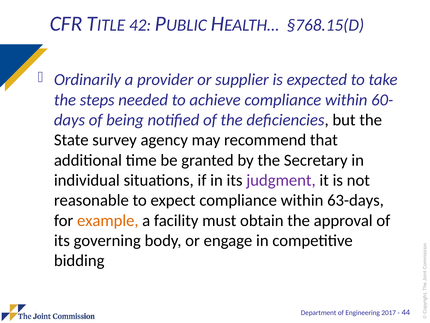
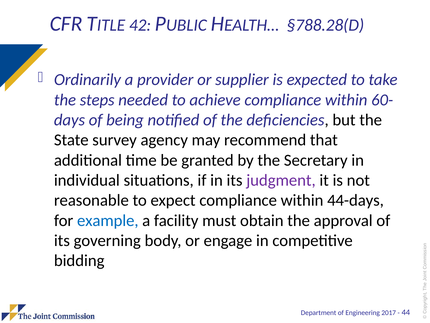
§768.15(D: §768.15(D -> §788.28(D (326, 25)
63-days: 63-days -> 44-days (356, 200)
example colour: orange -> blue (108, 220)
